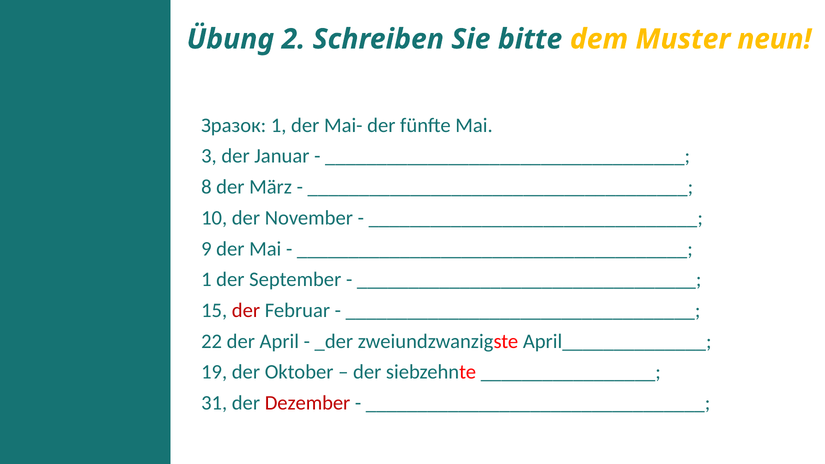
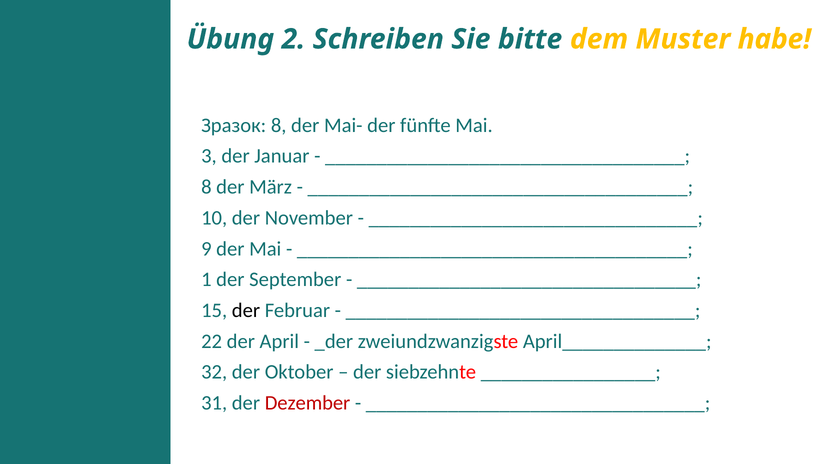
neun: neun -> habe (774, 39)
Зразок 1: 1 -> 8 (279, 125)
der colour: red -> black (246, 310)
19: 19 -> 32 (214, 372)
